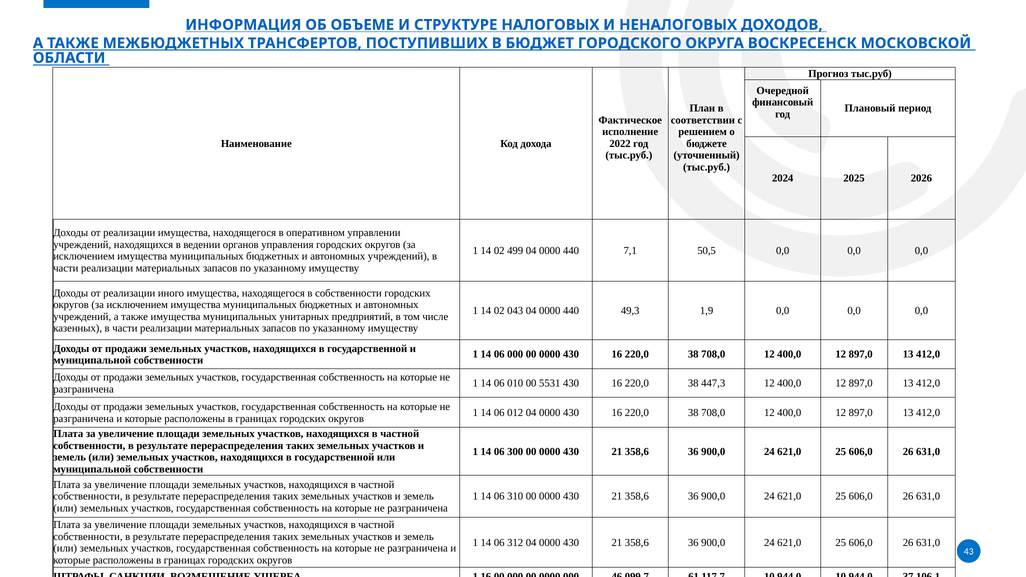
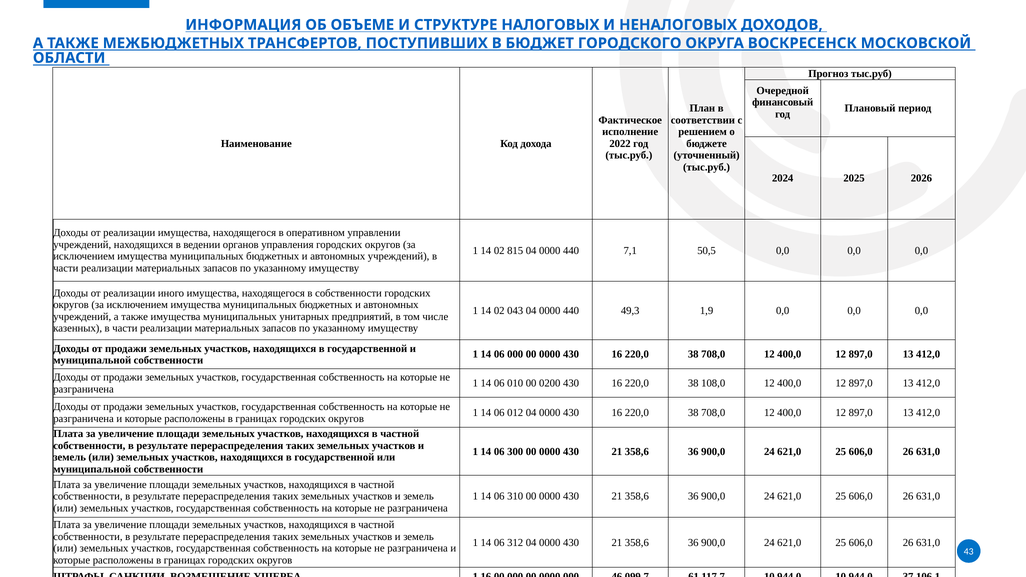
499: 499 -> 815 (515, 251)
5531: 5531 -> 0200 (550, 383)
447,3: 447,3 -> 108,0 (713, 383)
